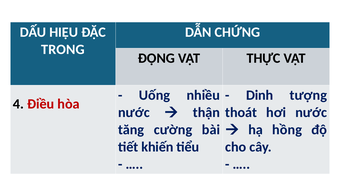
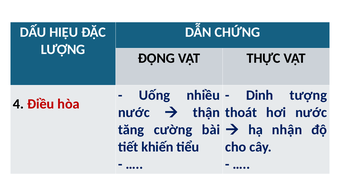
TRONG: TRONG -> LƯỢNG (63, 50)
hồng: hồng -> nhận (287, 130)
